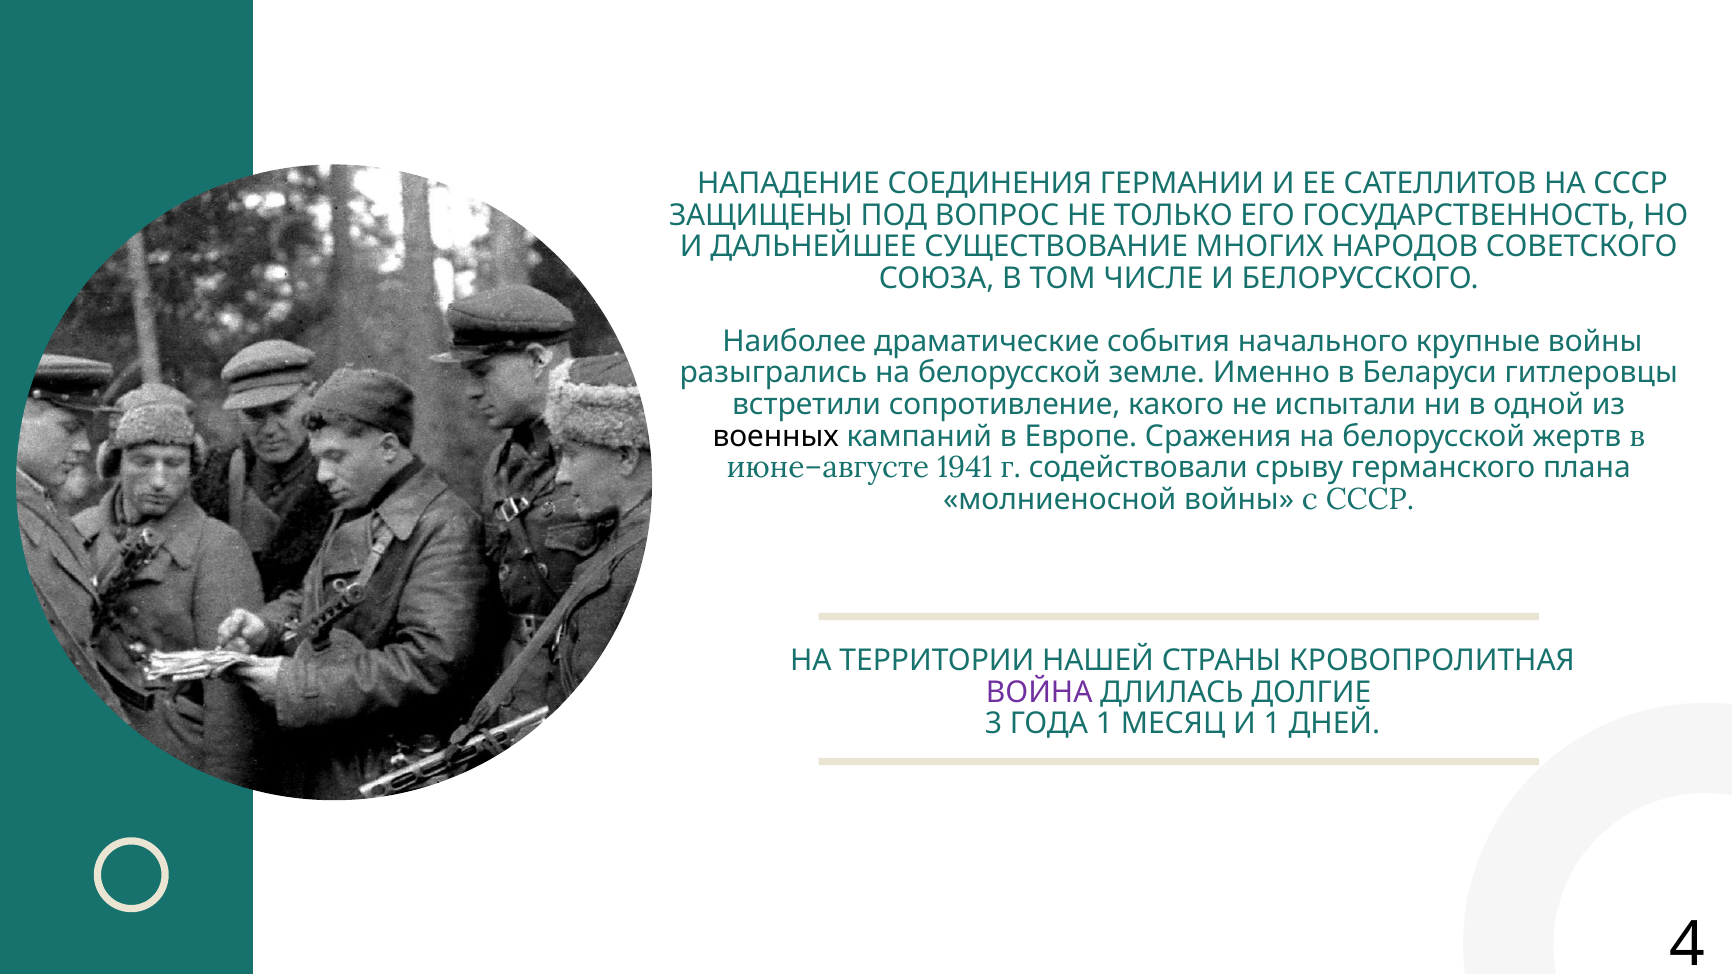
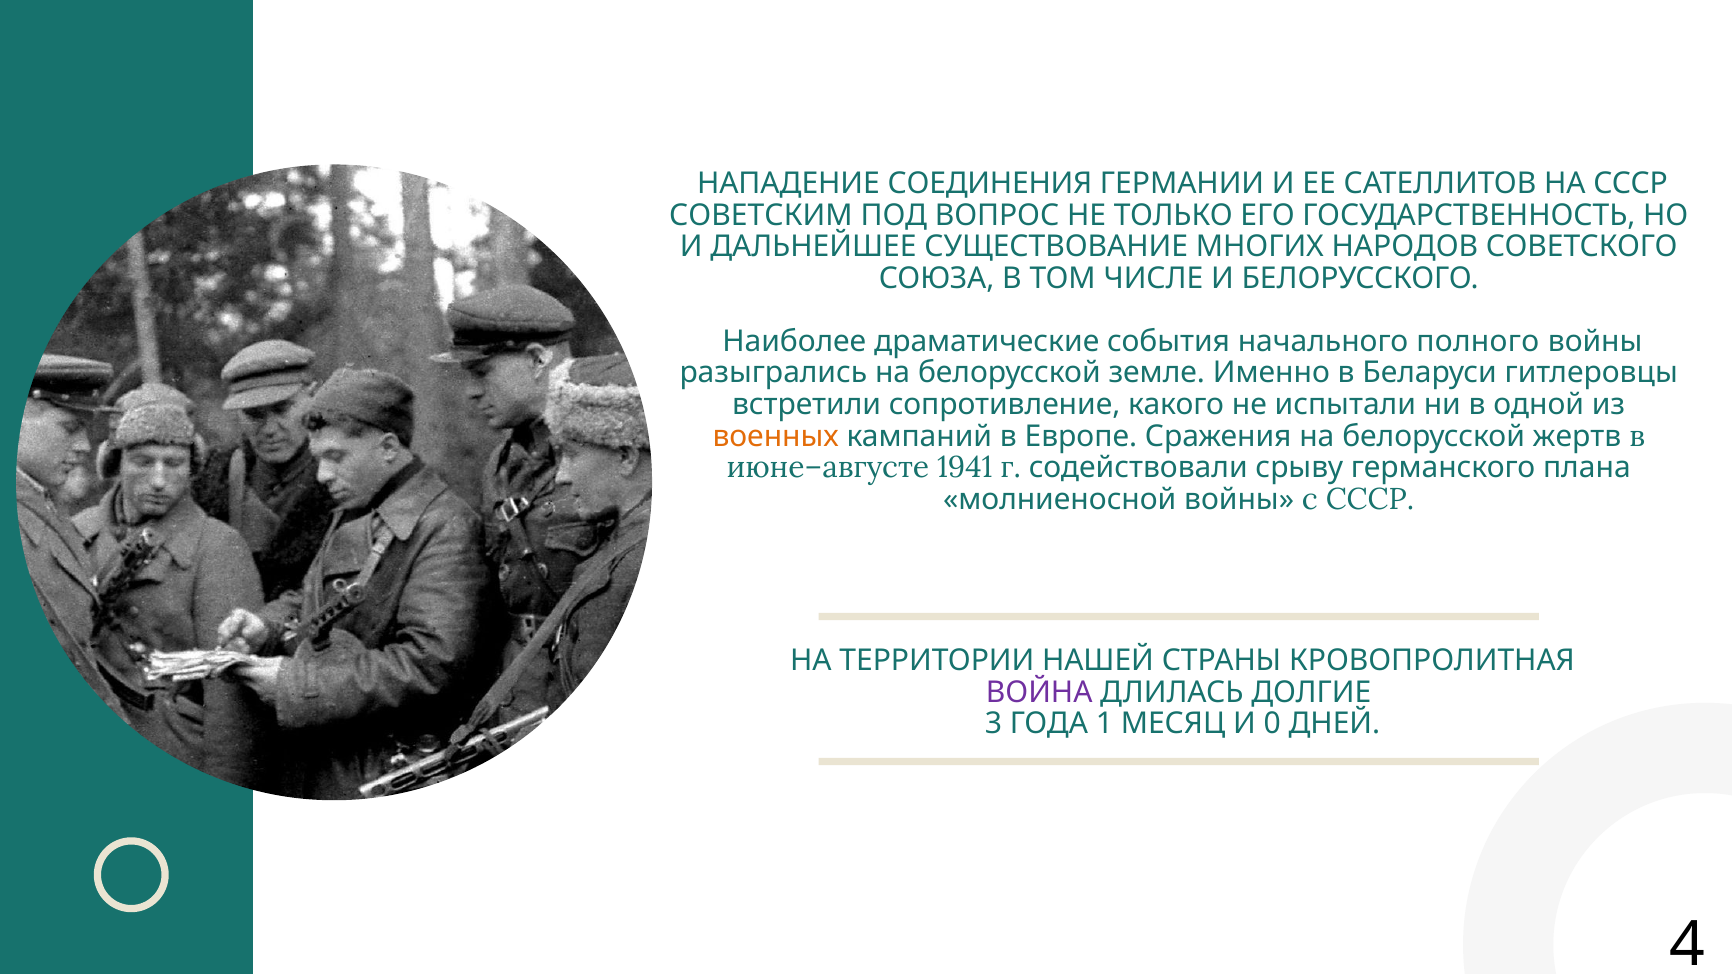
ЗАЩИЩЕНЫ: ЗАЩИЩЕНЫ -> СОВЕТСКИМ (761, 215)
крупные: крупные -> полного (1478, 342)
военных colour: black -> orange (776, 436)
И 1: 1 -> 0 (1272, 724)
